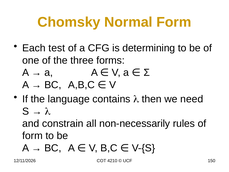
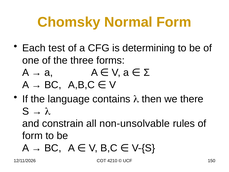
need: need -> there (192, 99)
non-necessarily: non-necessarily -> non-unsolvable (135, 123)
